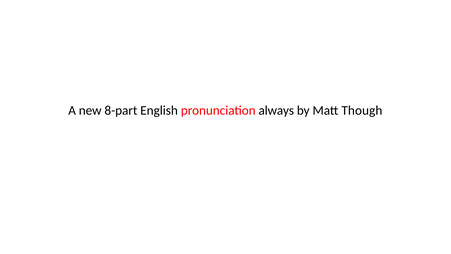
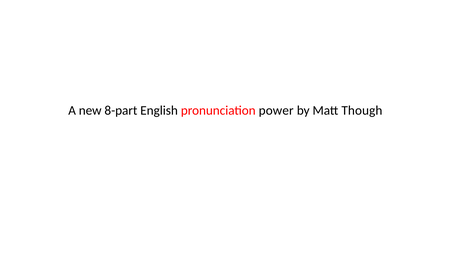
always: always -> power (276, 110)
